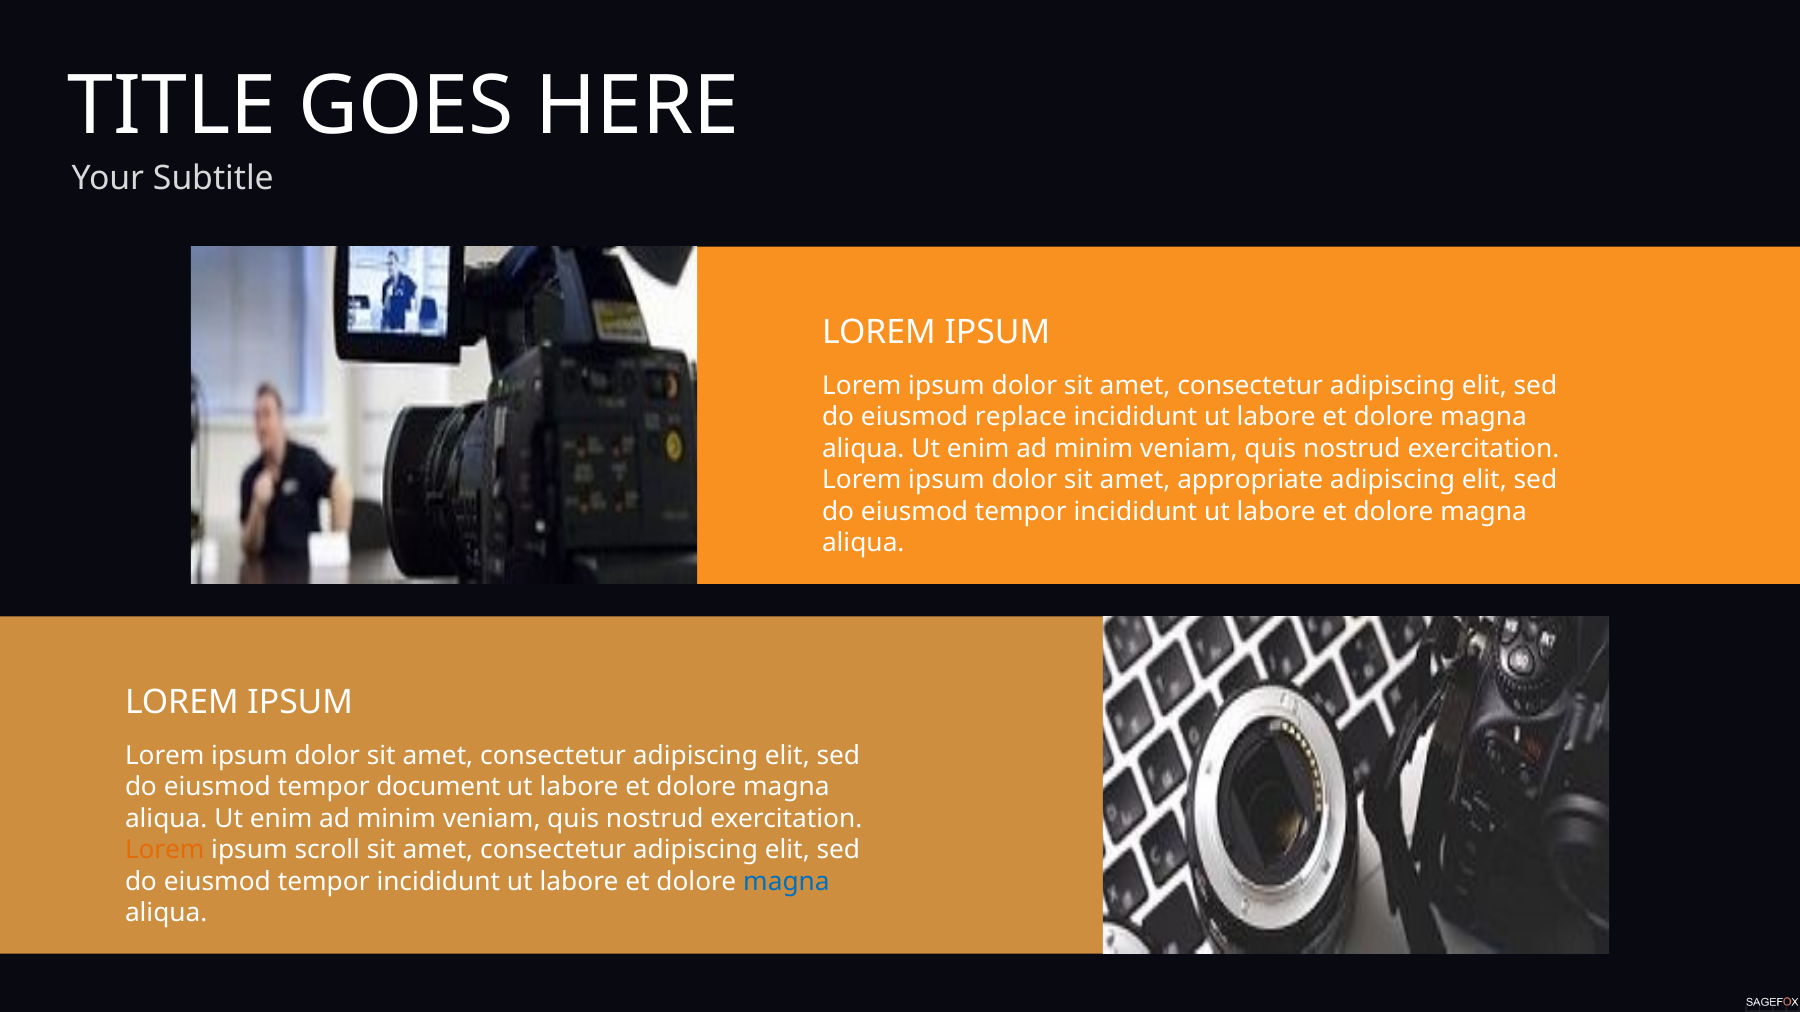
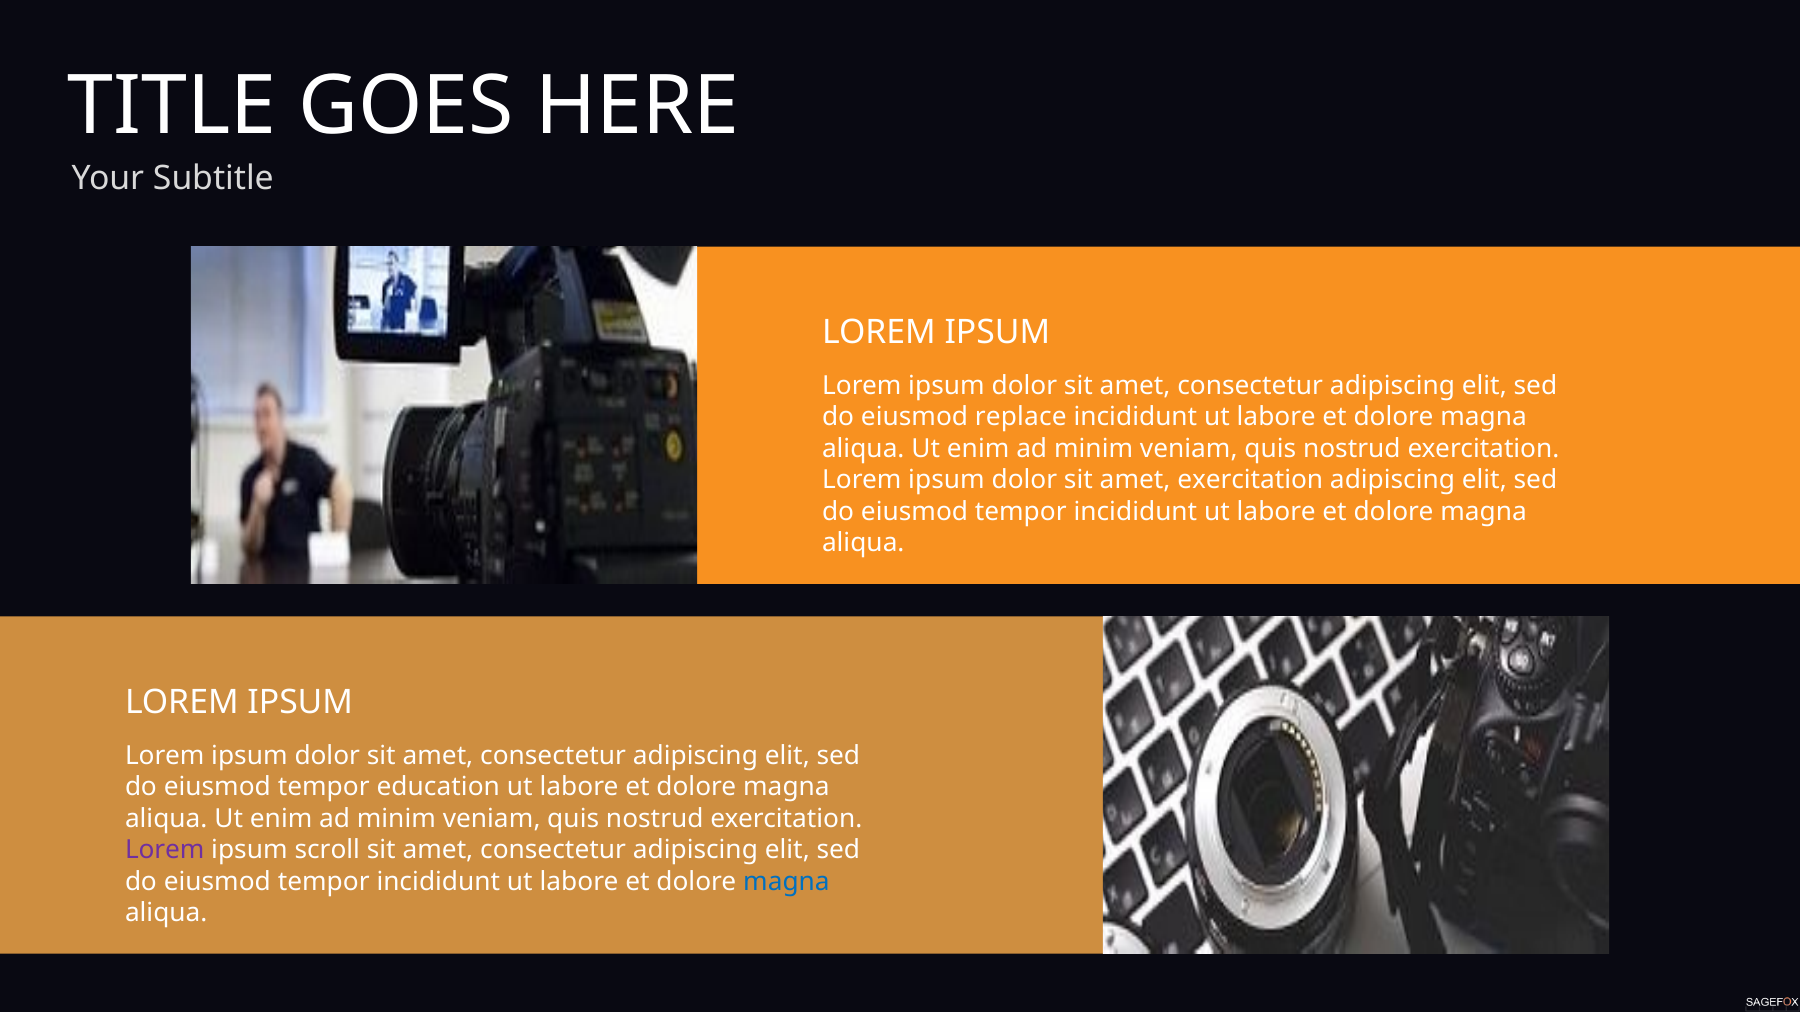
amet appropriate: appropriate -> exercitation (1250, 481)
document: document -> education (438, 788)
Lorem colour: orange -> purple (165, 851)
